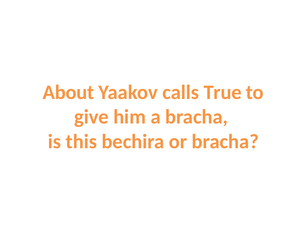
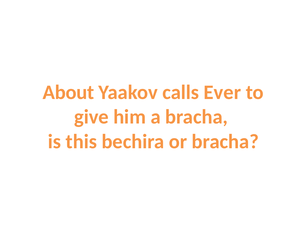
True: True -> Ever (222, 92)
